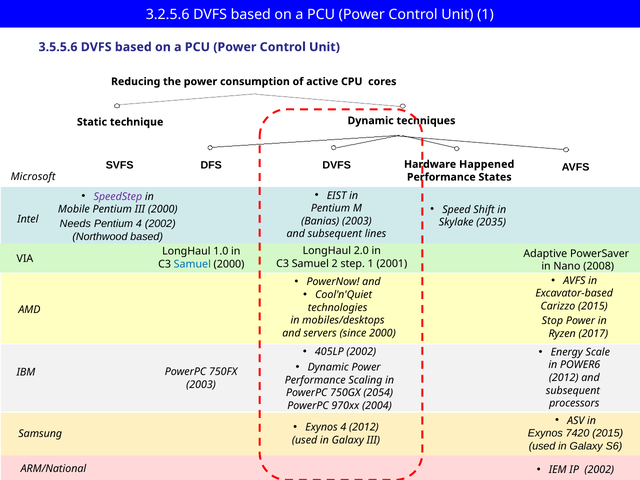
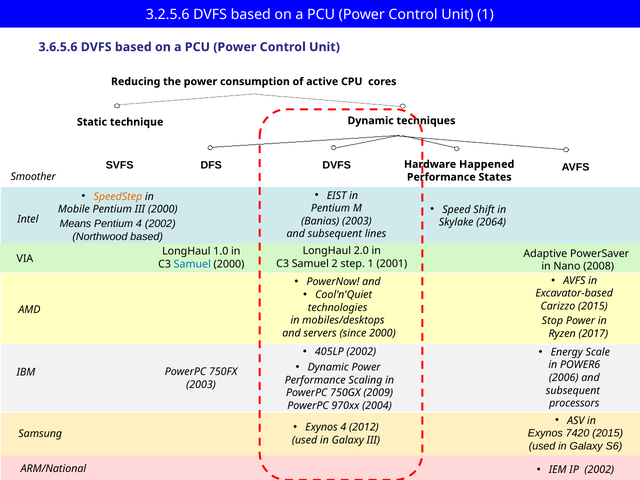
3.5.5.6: 3.5.5.6 -> 3.6.5.6 (58, 47)
Microsoft: Microsoft -> Smoother (33, 177)
SpeedStep colour: purple -> orange (118, 197)
Needs: Needs -> Means (75, 224)
2035: 2035 -> 2064 (491, 222)
2012: 2012 -> 2006 (564, 378)
2054: 2054 -> 2009 (378, 393)
